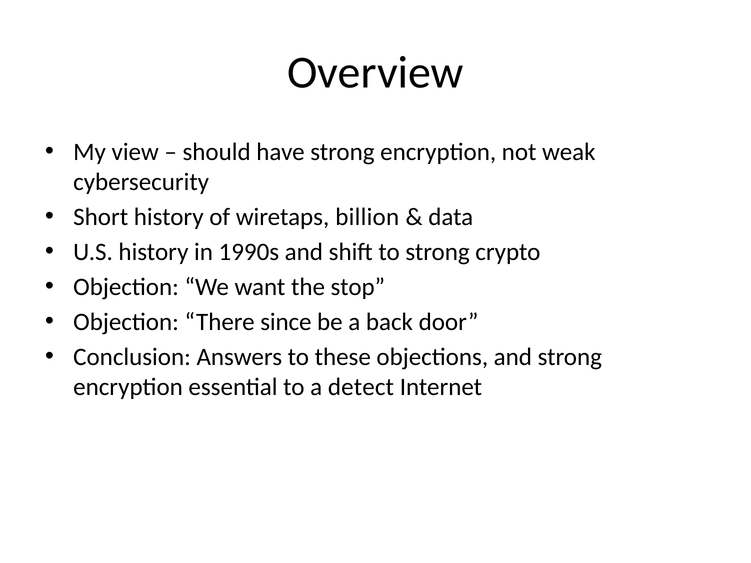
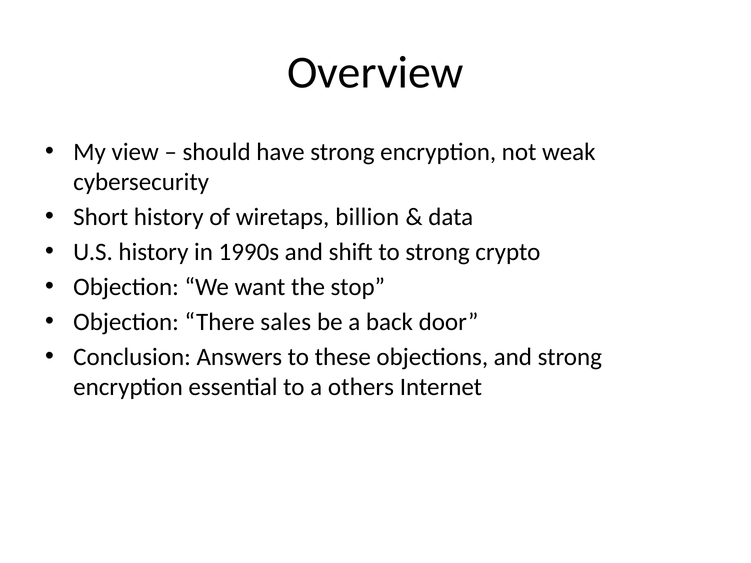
since: since -> sales (286, 322)
detect: detect -> others (361, 387)
